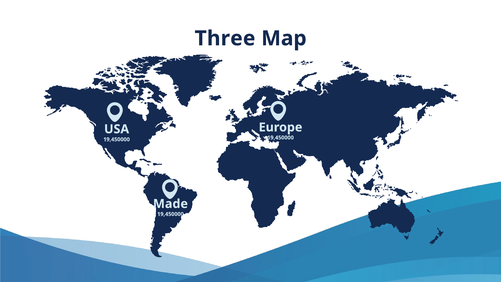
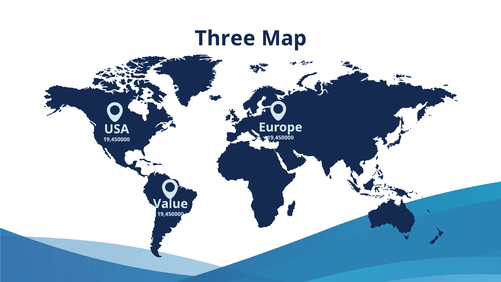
Made: Made -> Value (170, 204)
